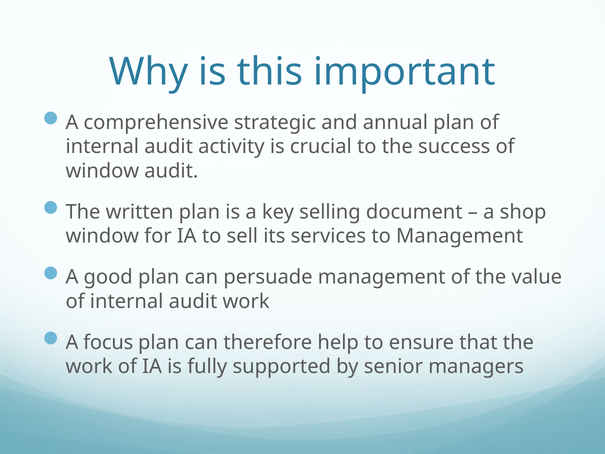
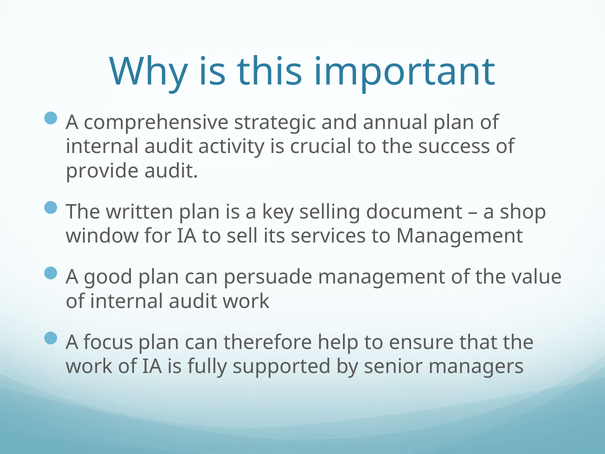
window: window -> provide (102, 171)
